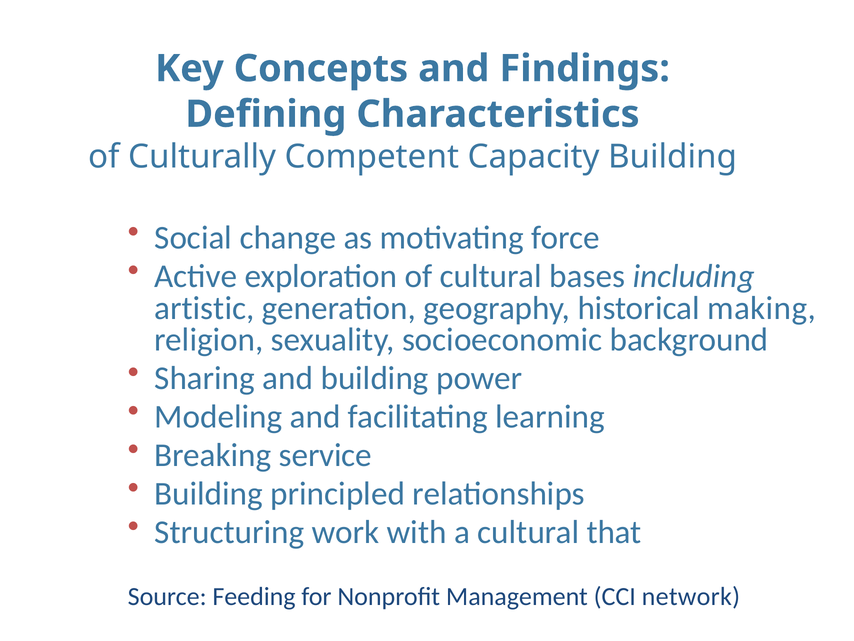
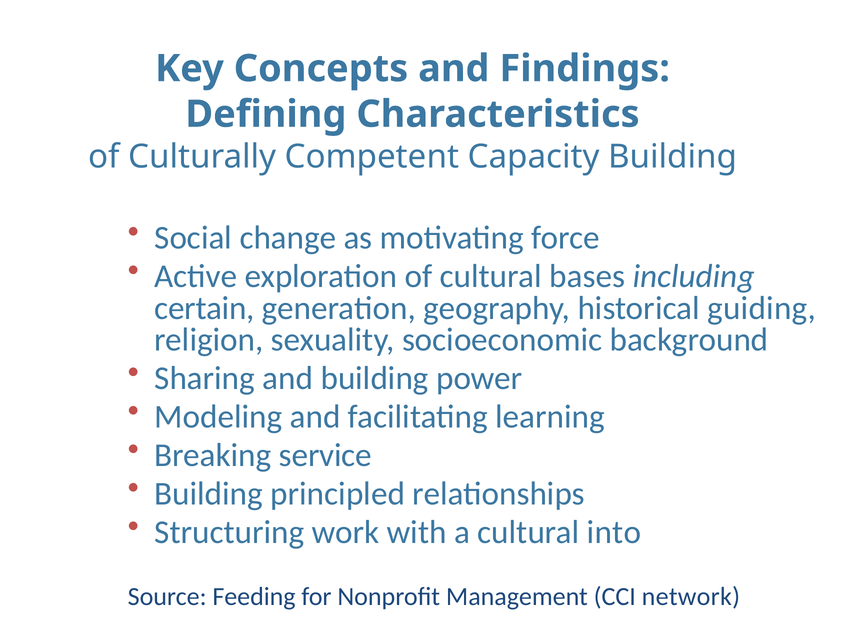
artistic: artistic -> certain (205, 308)
making: making -> guiding (762, 308)
that: that -> into (614, 532)
